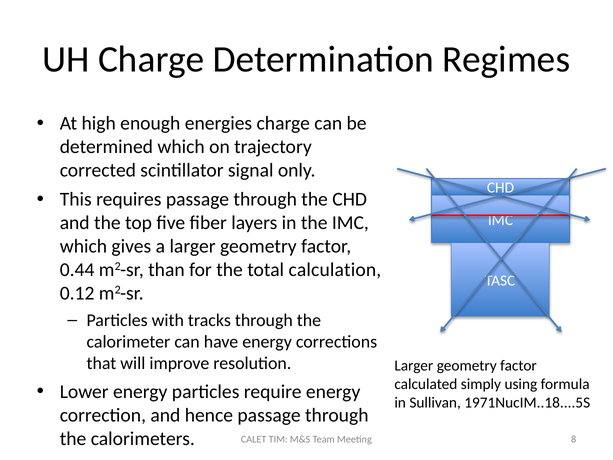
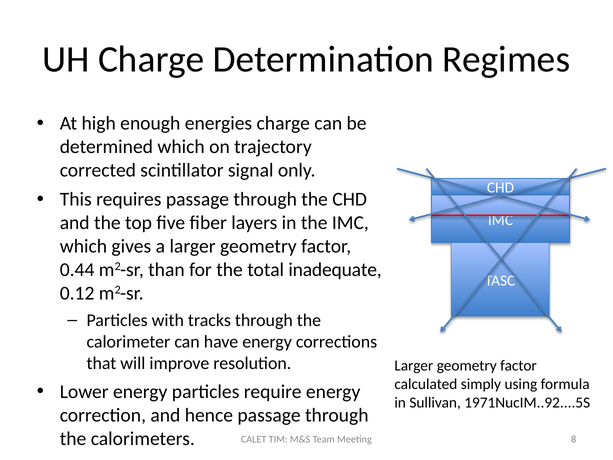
calculation: calculation -> inadequate (335, 270)
1971NucIM..18....5S: 1971NucIM..18....5S -> 1971NucIM..92....5S (527, 402)
